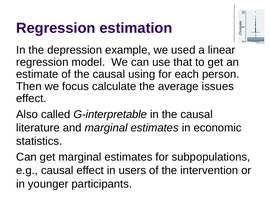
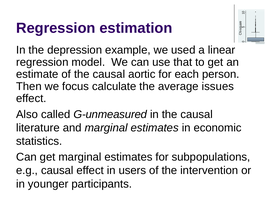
using: using -> aortic (142, 74)
G-interpretable: G-interpretable -> G-unmeasured (110, 114)
